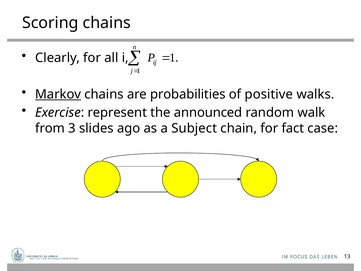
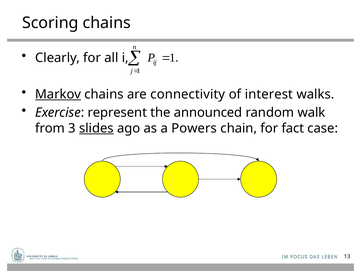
probabilities: probabilities -> connectivity (188, 94)
positive: positive -> interest (269, 94)
slides underline: none -> present (96, 128)
Subject: Subject -> Powers (194, 128)
